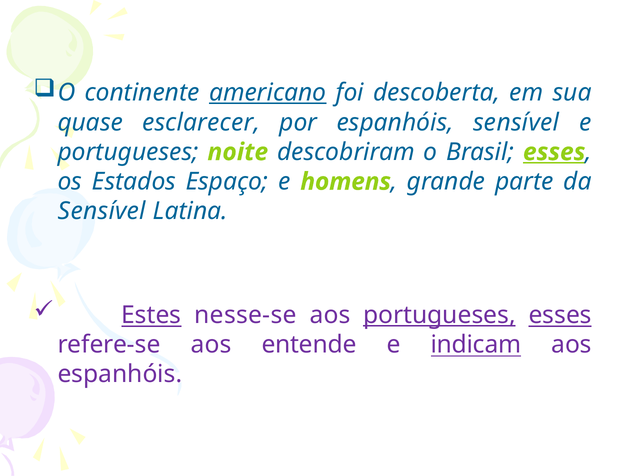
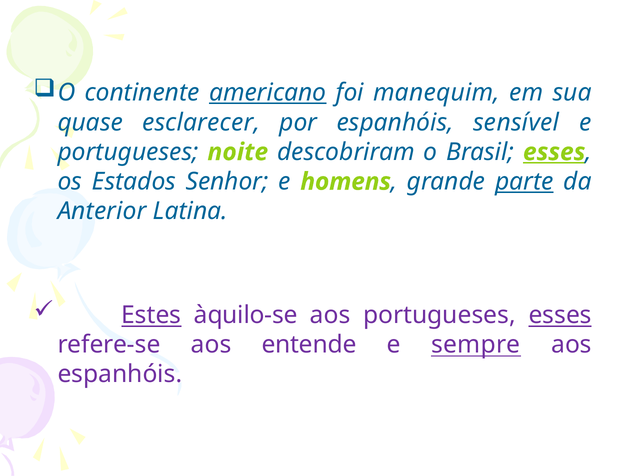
descoberta: descoberta -> manequim (436, 93)
Espaço: Espaço -> Senhor (227, 181)
parte underline: none -> present (524, 181)
Sensível: Sensível -> Anterior (102, 211)
nesse-se: nesse-se -> àquilo-se (246, 315)
portugueses underline: present -> none (439, 315)
indicam: indicam -> sempre (476, 344)
